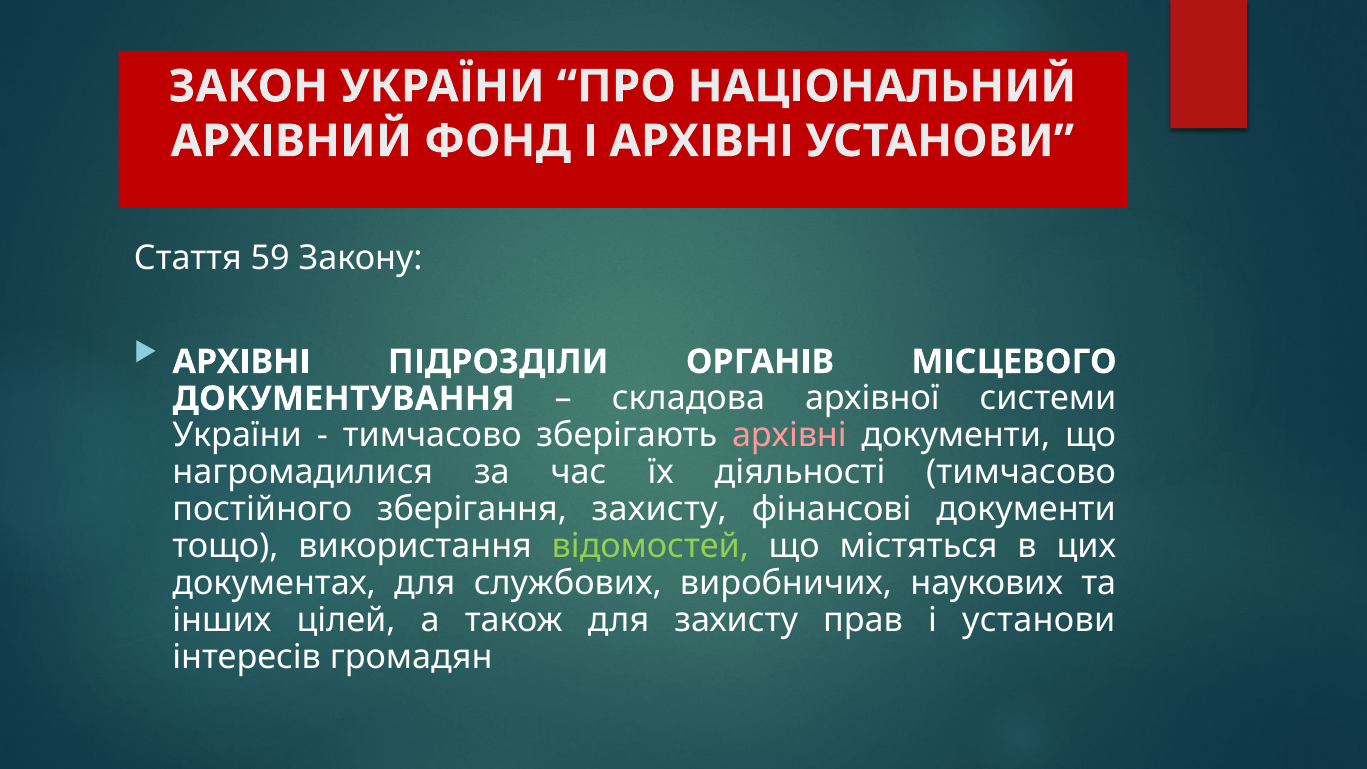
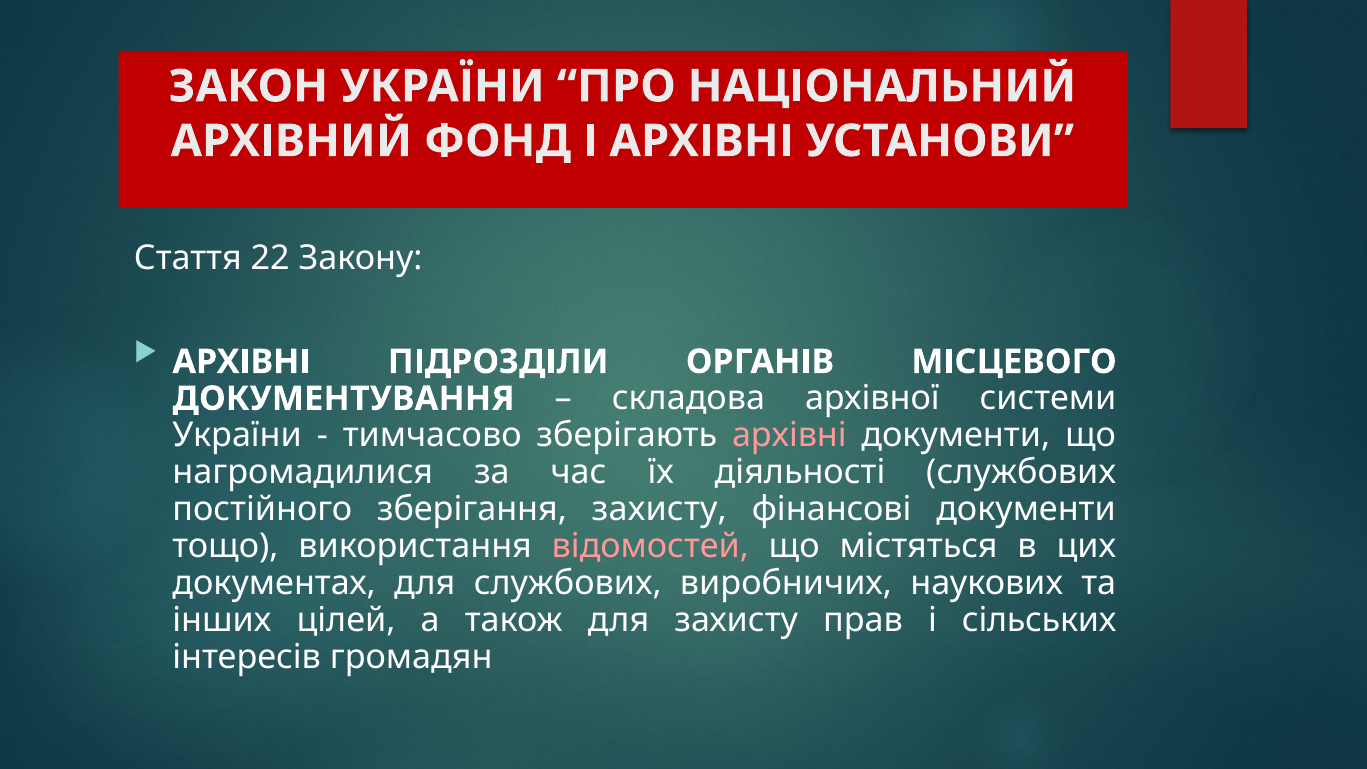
59: 59 -> 22 (270, 258)
діяльності тимчасово: тимчасово -> службових (1021, 472)
відомостей colour: light green -> pink (650, 546)
і установи: установи -> сільських (1039, 620)
